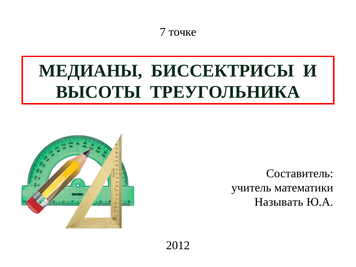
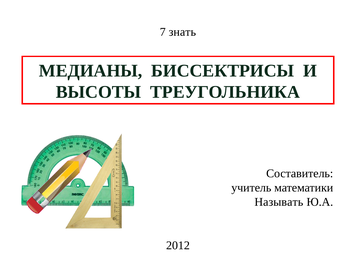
точке: точке -> знать (182, 32)
